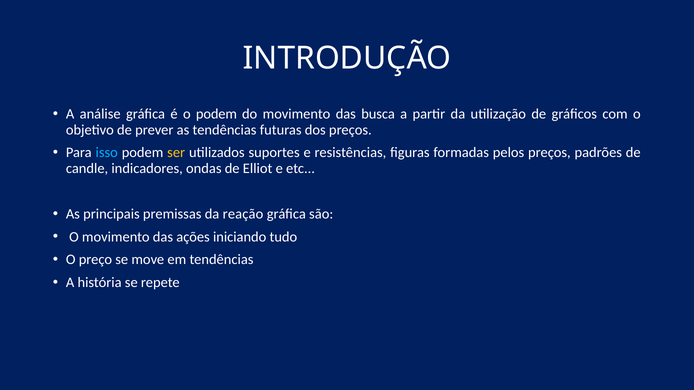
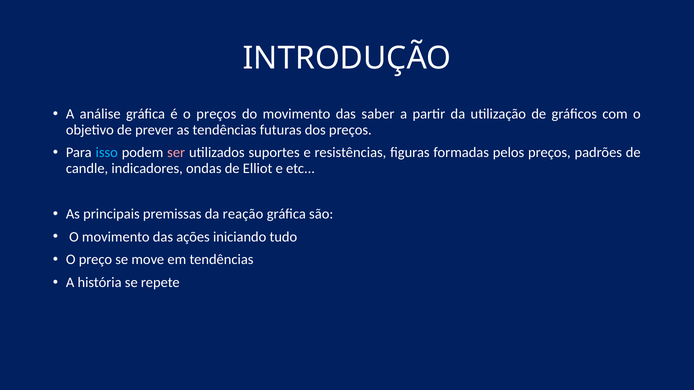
o podem: podem -> preços (216, 114)
busca: busca -> saber (378, 114)
ser colour: yellow -> pink (176, 153)
